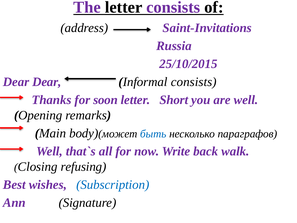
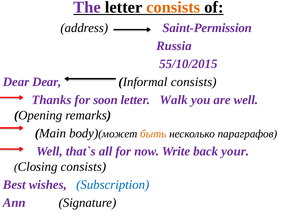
consists colour: purple -> orange (173, 7)
Saint-Invitations: Saint-Invitations -> Saint-Permission (207, 28)
25/10/2015: 25/10/2015 -> 55/10/2015 (188, 64)
Short: Short -> Walk (174, 100)
быть colour: blue -> orange (153, 134)
walk: walk -> your (235, 151)
Closing refusing: refusing -> consists (83, 167)
